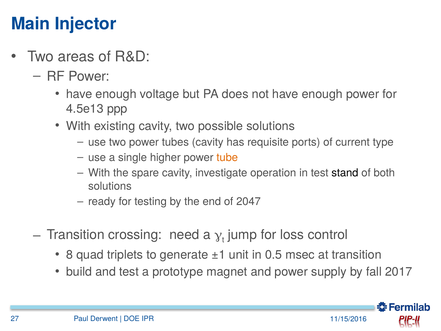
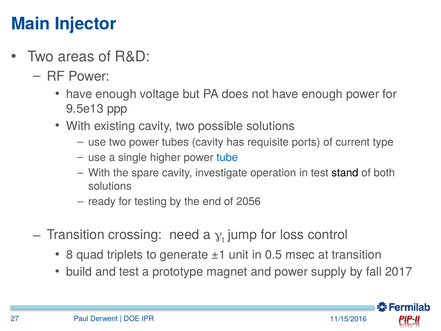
4.5e13: 4.5e13 -> 9.5e13 (85, 109)
tube colour: orange -> blue (227, 157)
2047: 2047 -> 2056 (249, 201)
